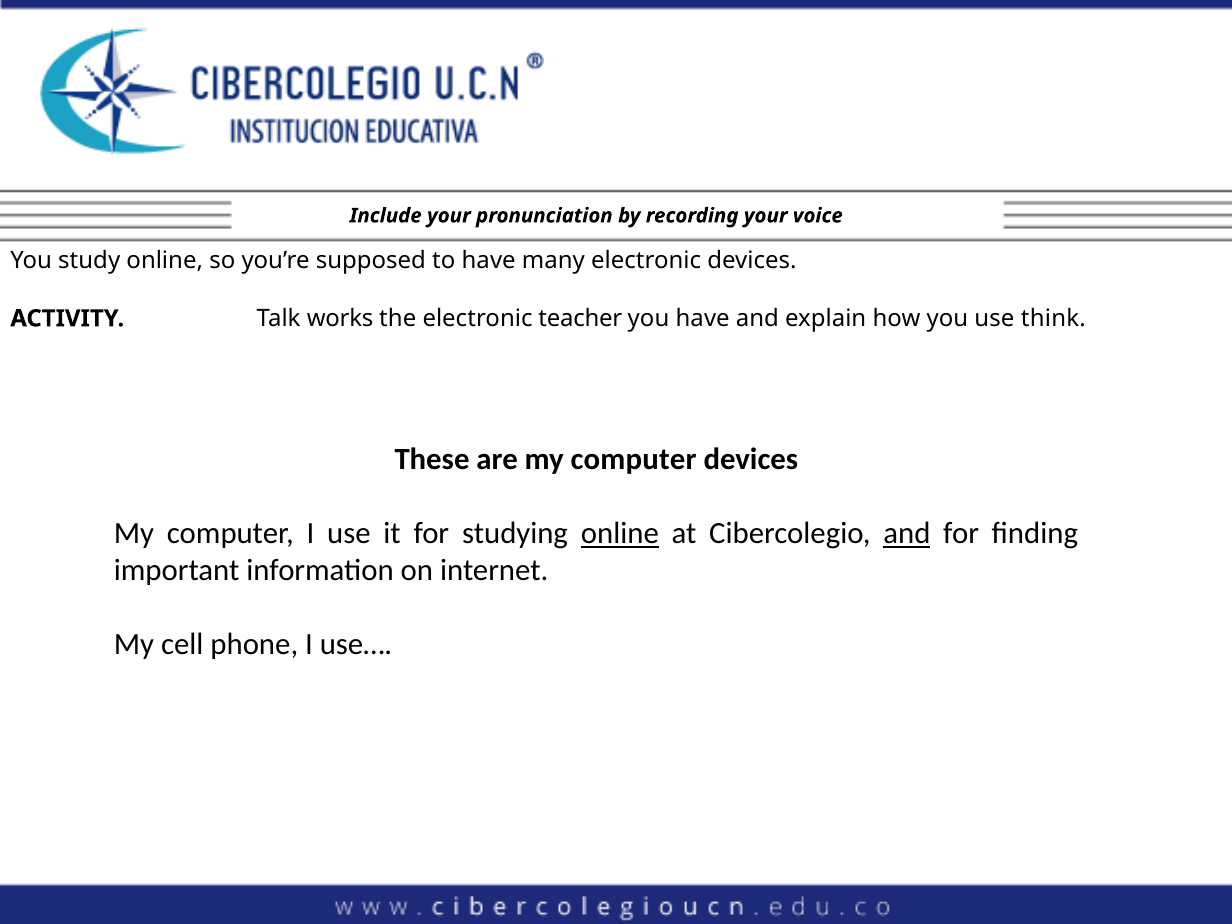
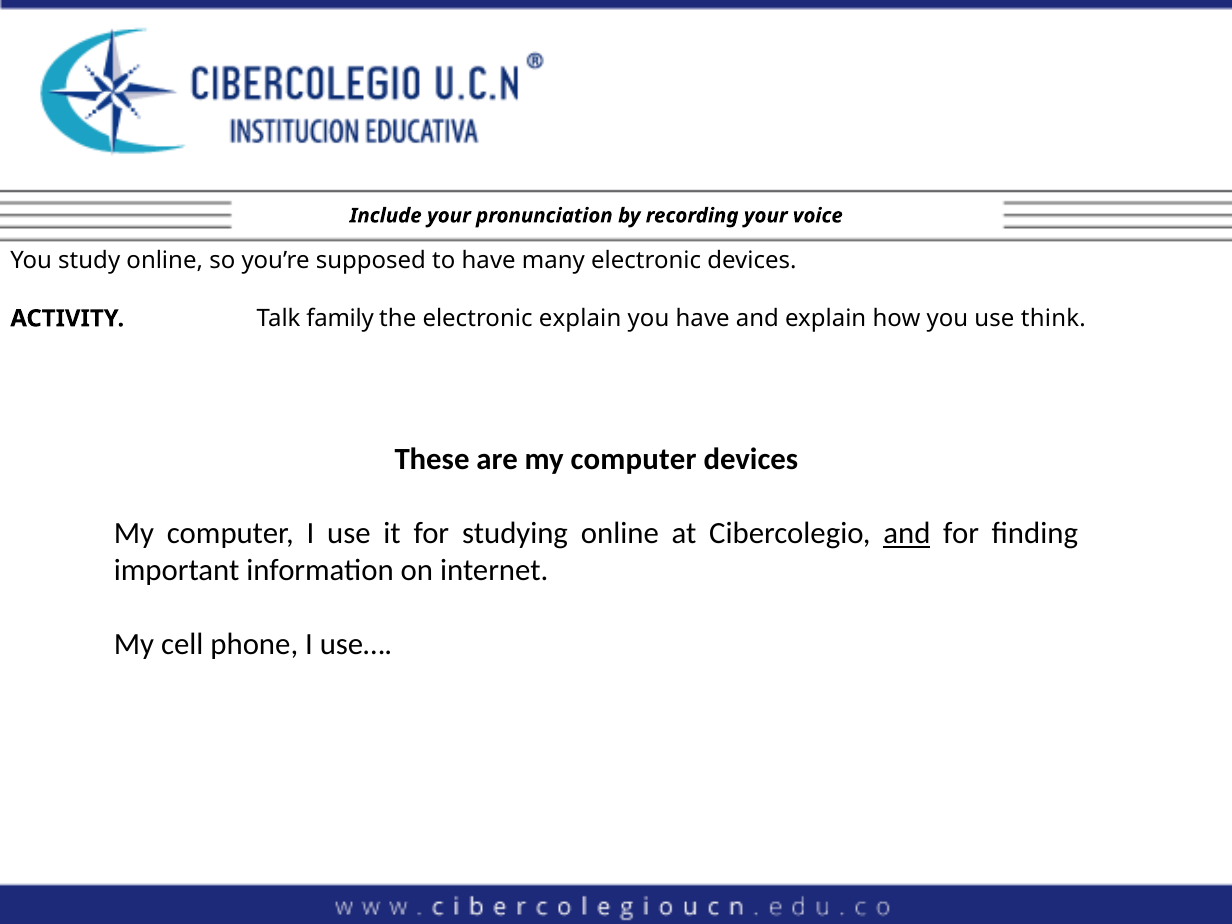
works: works -> family (340, 318)
electronic teacher: teacher -> explain (580, 318)
online underline: present -> none (620, 533)
